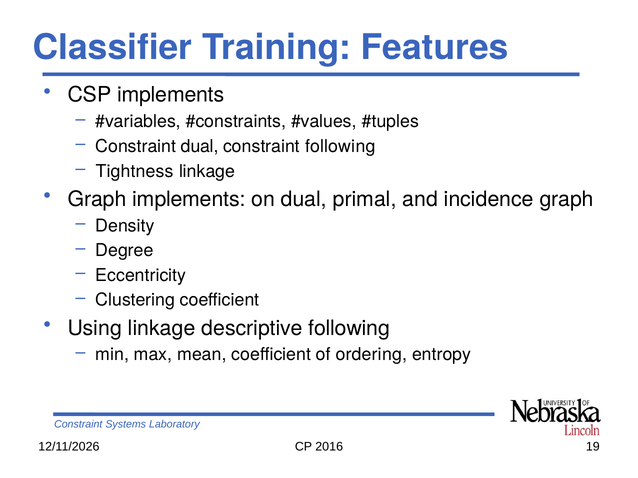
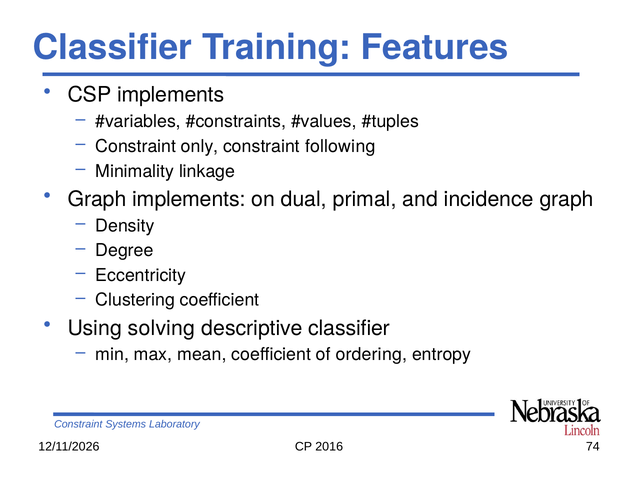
Constraint dual: dual -> only (200, 147)
Tightness: Tightness -> Minimality (135, 171)
Using linkage: linkage -> solving (162, 328)
descriptive following: following -> classifier (349, 328)
19: 19 -> 74 (593, 447)
